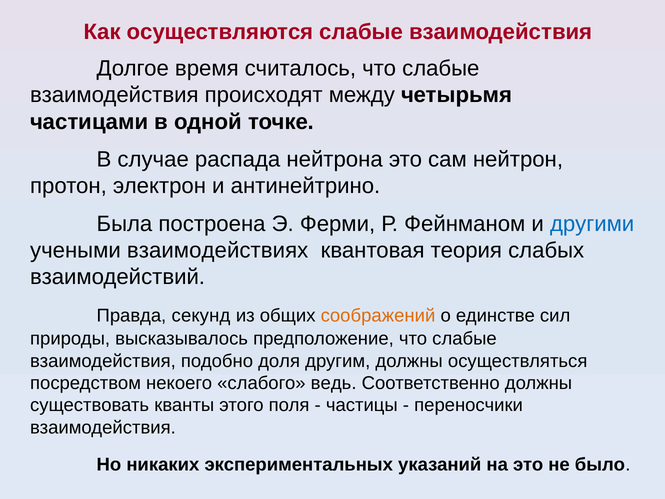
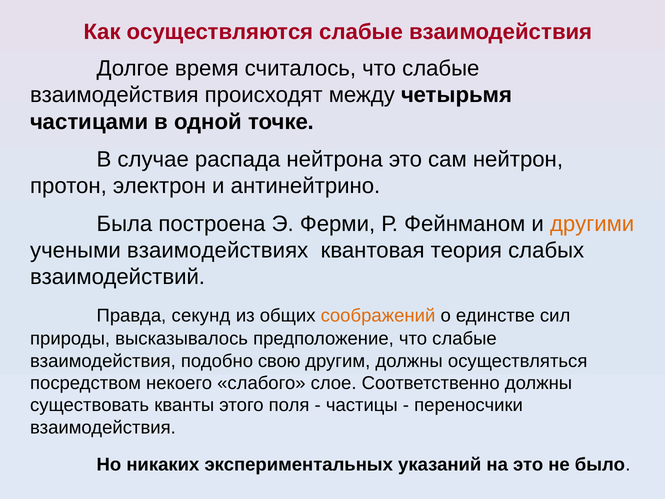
другими colour: blue -> orange (592, 224)
доля: доля -> свою (279, 361)
ведь: ведь -> слое (334, 383)
